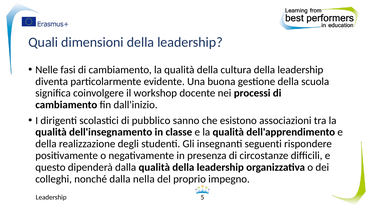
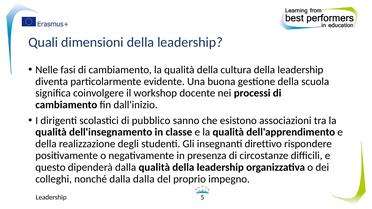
seguenti: seguenti -> direttivo (263, 144)
dalla nella: nella -> dalla (144, 179)
